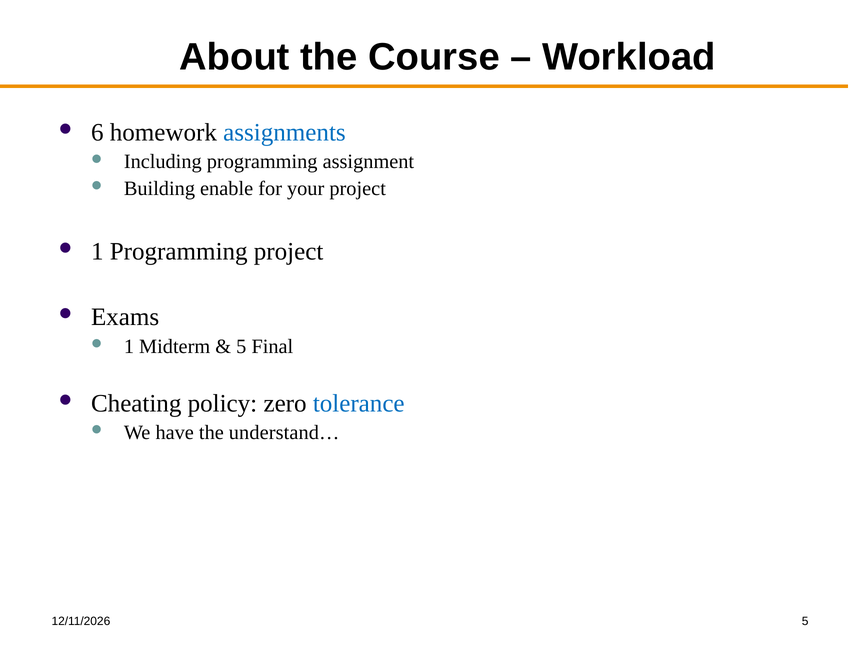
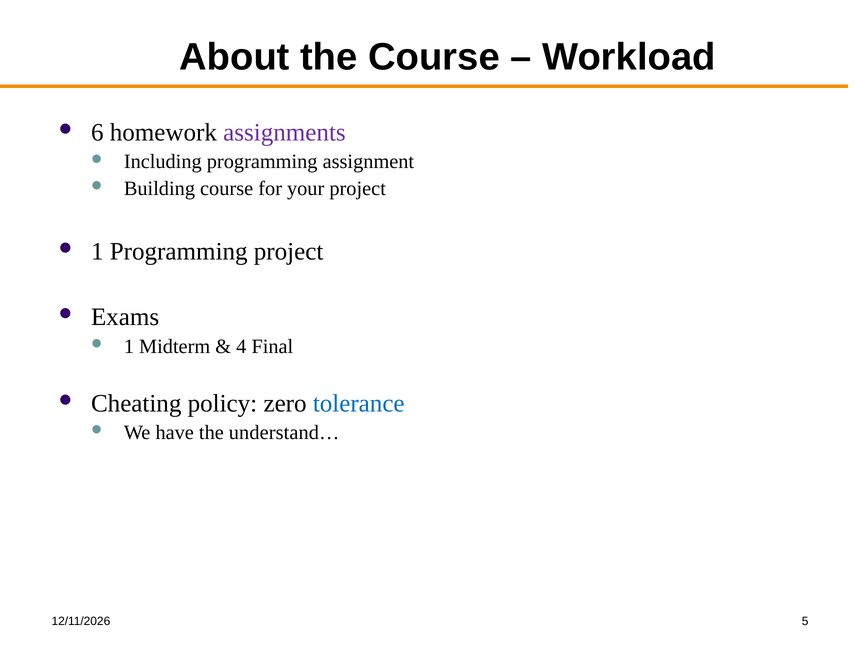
assignments colour: blue -> purple (284, 132)
Building enable: enable -> course (227, 188)
5: 5 -> 4 (241, 346)
